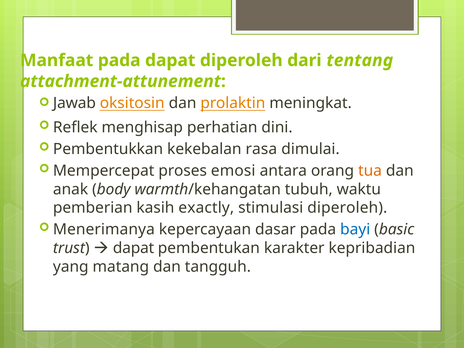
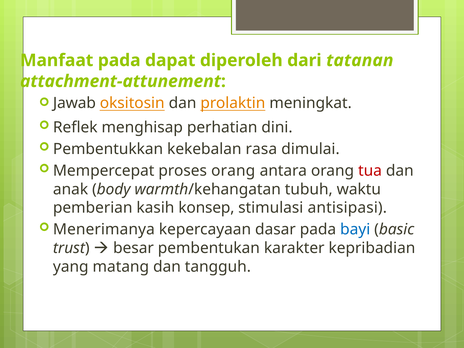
tentang: tentang -> tatanan (360, 60)
proses emosi: emosi -> orang (233, 171)
tua colour: orange -> red (370, 171)
exactly: exactly -> konsep (206, 208)
stimulasi diperoleh: diperoleh -> antisipasi (347, 208)
dapat: dapat -> besar (133, 248)
